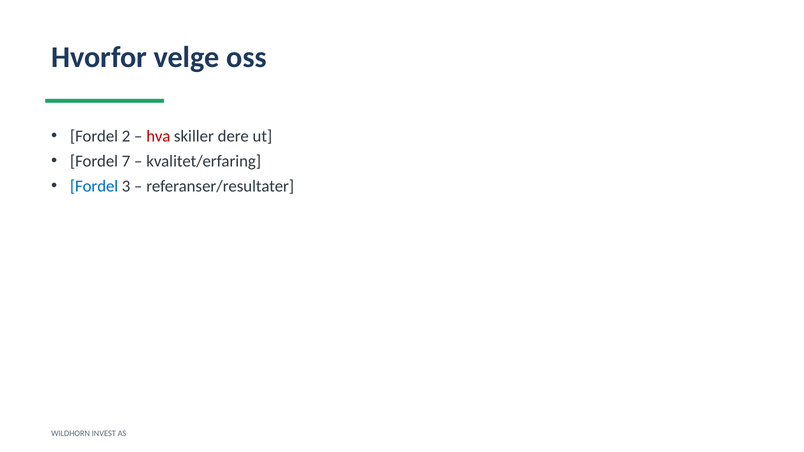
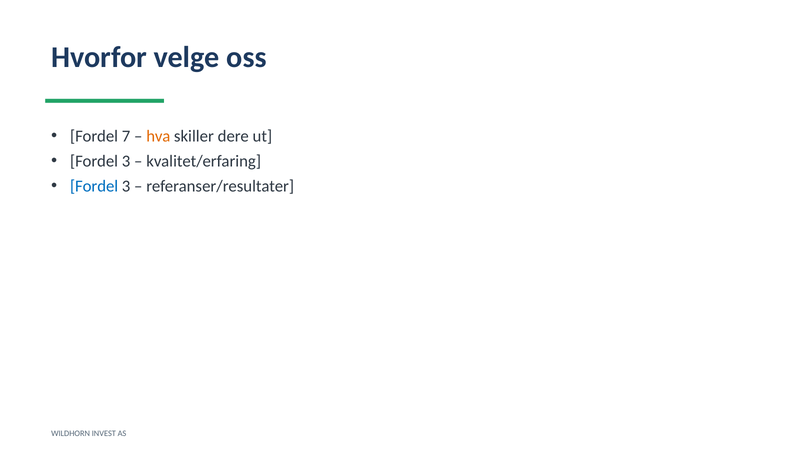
2: 2 -> 7 (126, 136)
hva colour: red -> orange (158, 136)
7: 7 -> 3 (126, 161)
